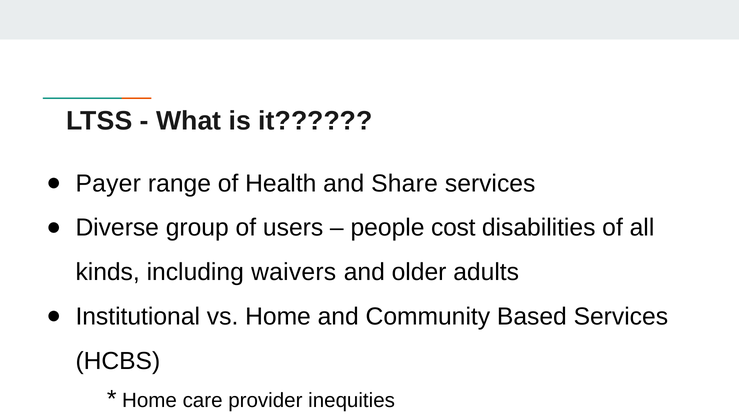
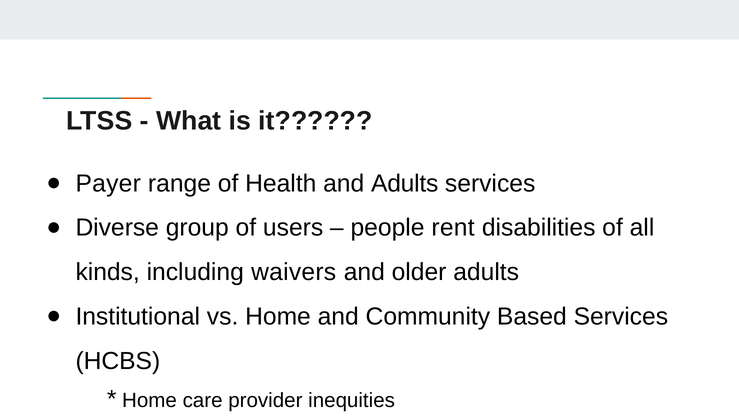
and Share: Share -> Adults (405, 183)
cost: cost -> rent (453, 228)
